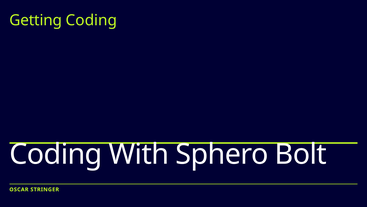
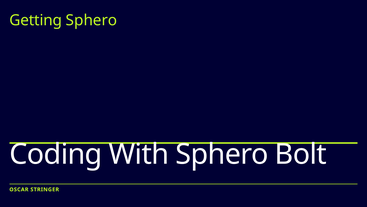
Getting Coding: Coding -> Sphero (91, 20)
